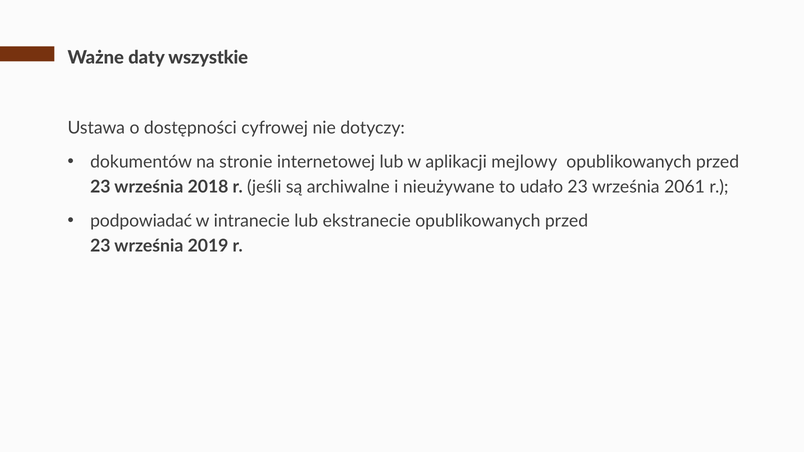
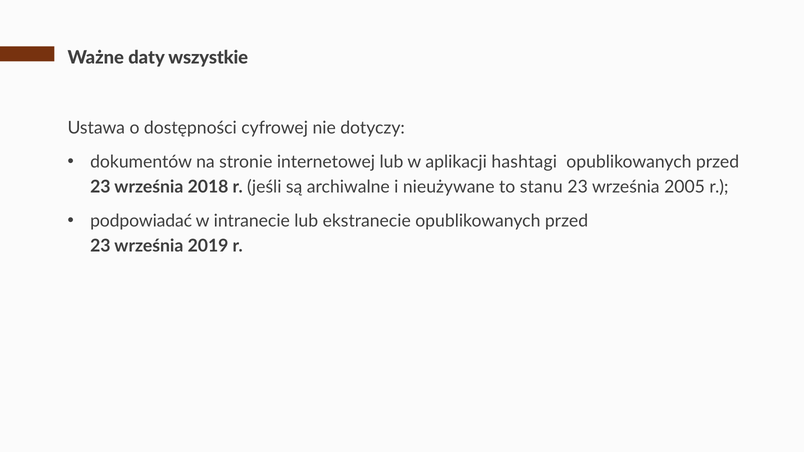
mejlowy: mejlowy -> hashtagi (524, 162)
udało: udało -> stanu (541, 187)
2061: 2061 -> 2005 (685, 187)
